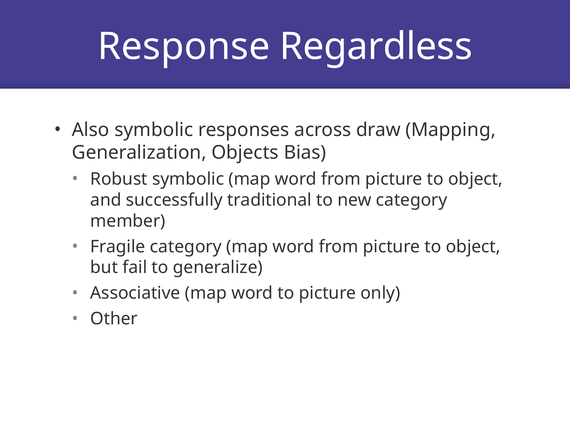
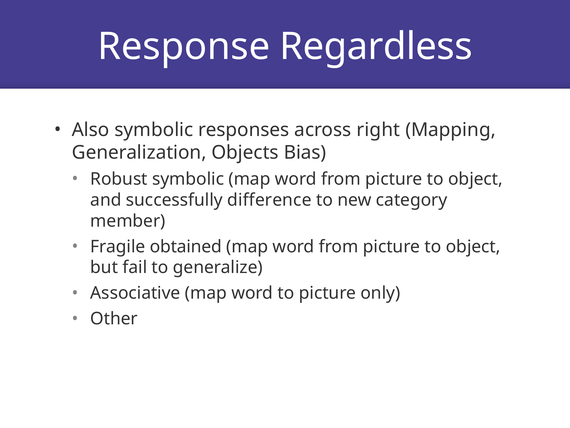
draw: draw -> right (378, 130)
traditional: traditional -> difference (269, 200)
Fragile category: category -> obtained (186, 246)
